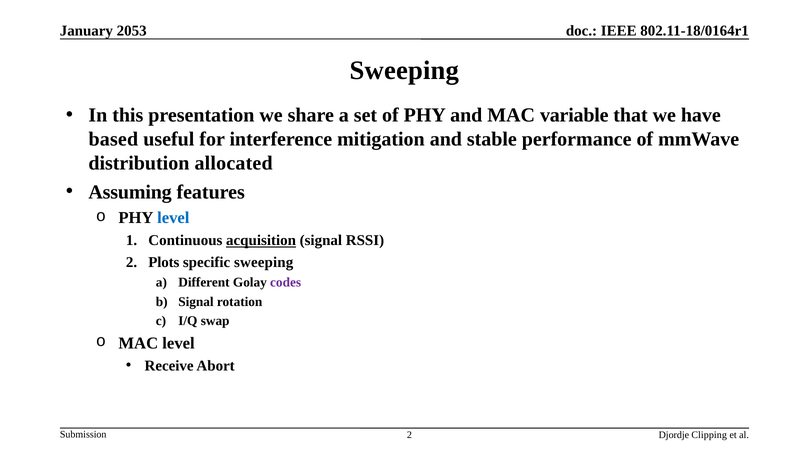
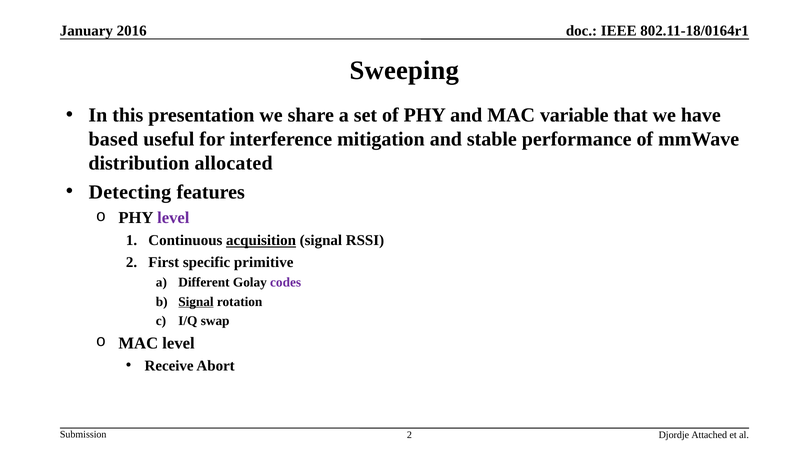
2053: 2053 -> 2016 (132, 31)
Assuming: Assuming -> Detecting (130, 192)
level colour: blue -> purple (173, 218)
Plots: Plots -> First (164, 262)
specific sweeping: sweeping -> primitive (264, 262)
Signal underline: none -> present (196, 302)
Clipping: Clipping -> Attached (709, 435)
